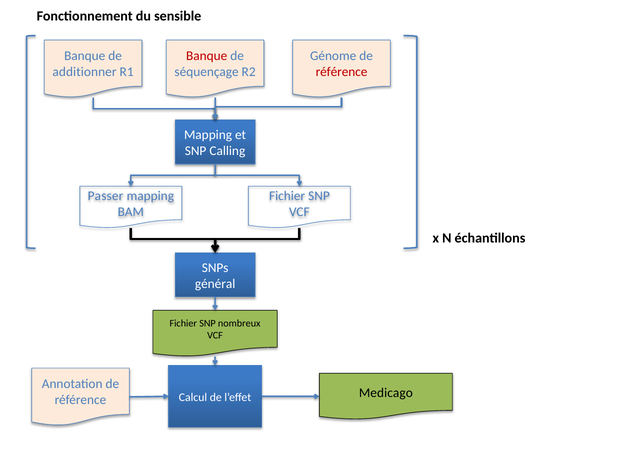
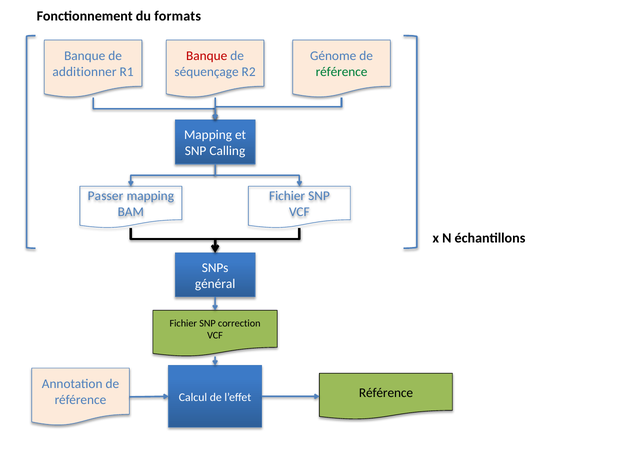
sensible: sensible -> formats (178, 16)
référence colour: red -> green (342, 72)
nombreux: nombreux -> correction (239, 324)
l’effet Medicago: Medicago -> Référence (386, 393)
